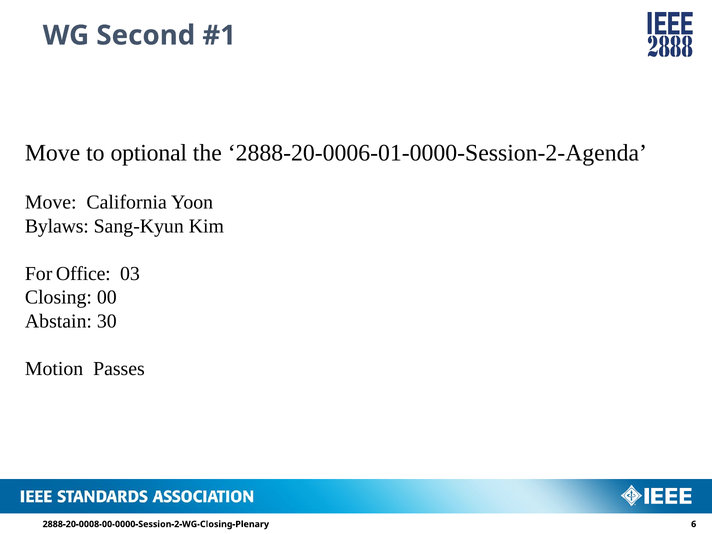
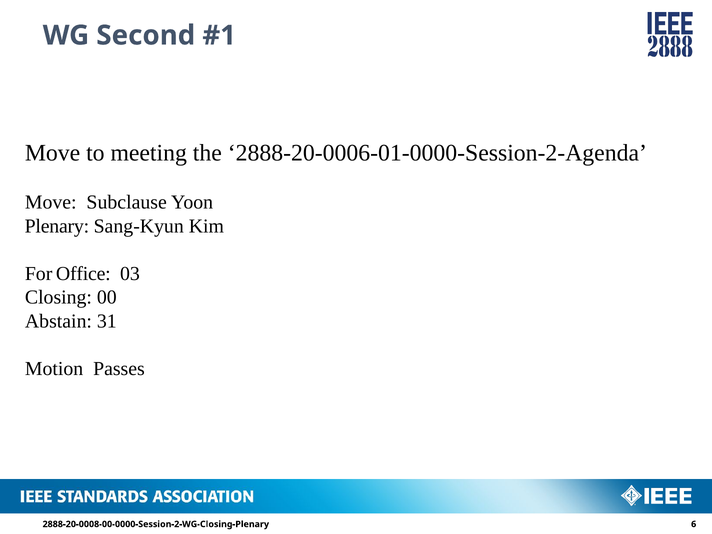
optional: optional -> meeting (149, 153)
California: California -> Subclause (127, 202)
Bylaws: Bylaws -> Plenary (57, 226)
30: 30 -> 31 (107, 321)
